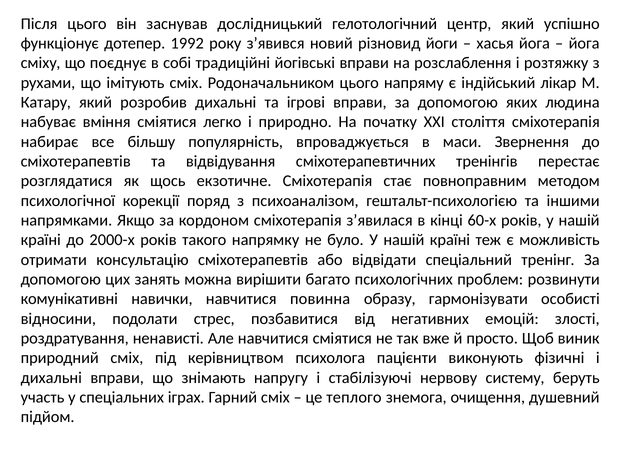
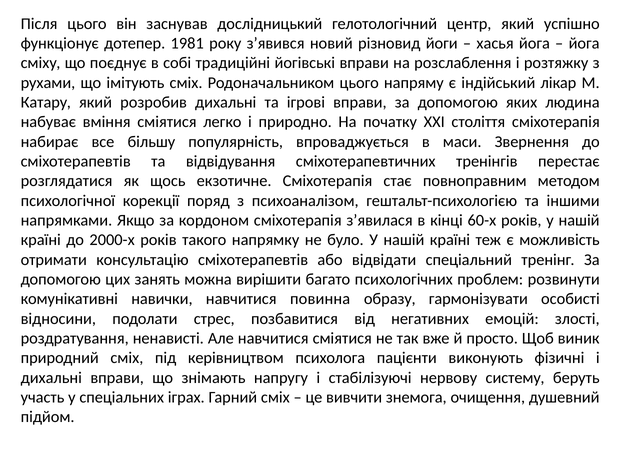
1992: 1992 -> 1981 (187, 43)
теплого: теплого -> вивчити (354, 397)
